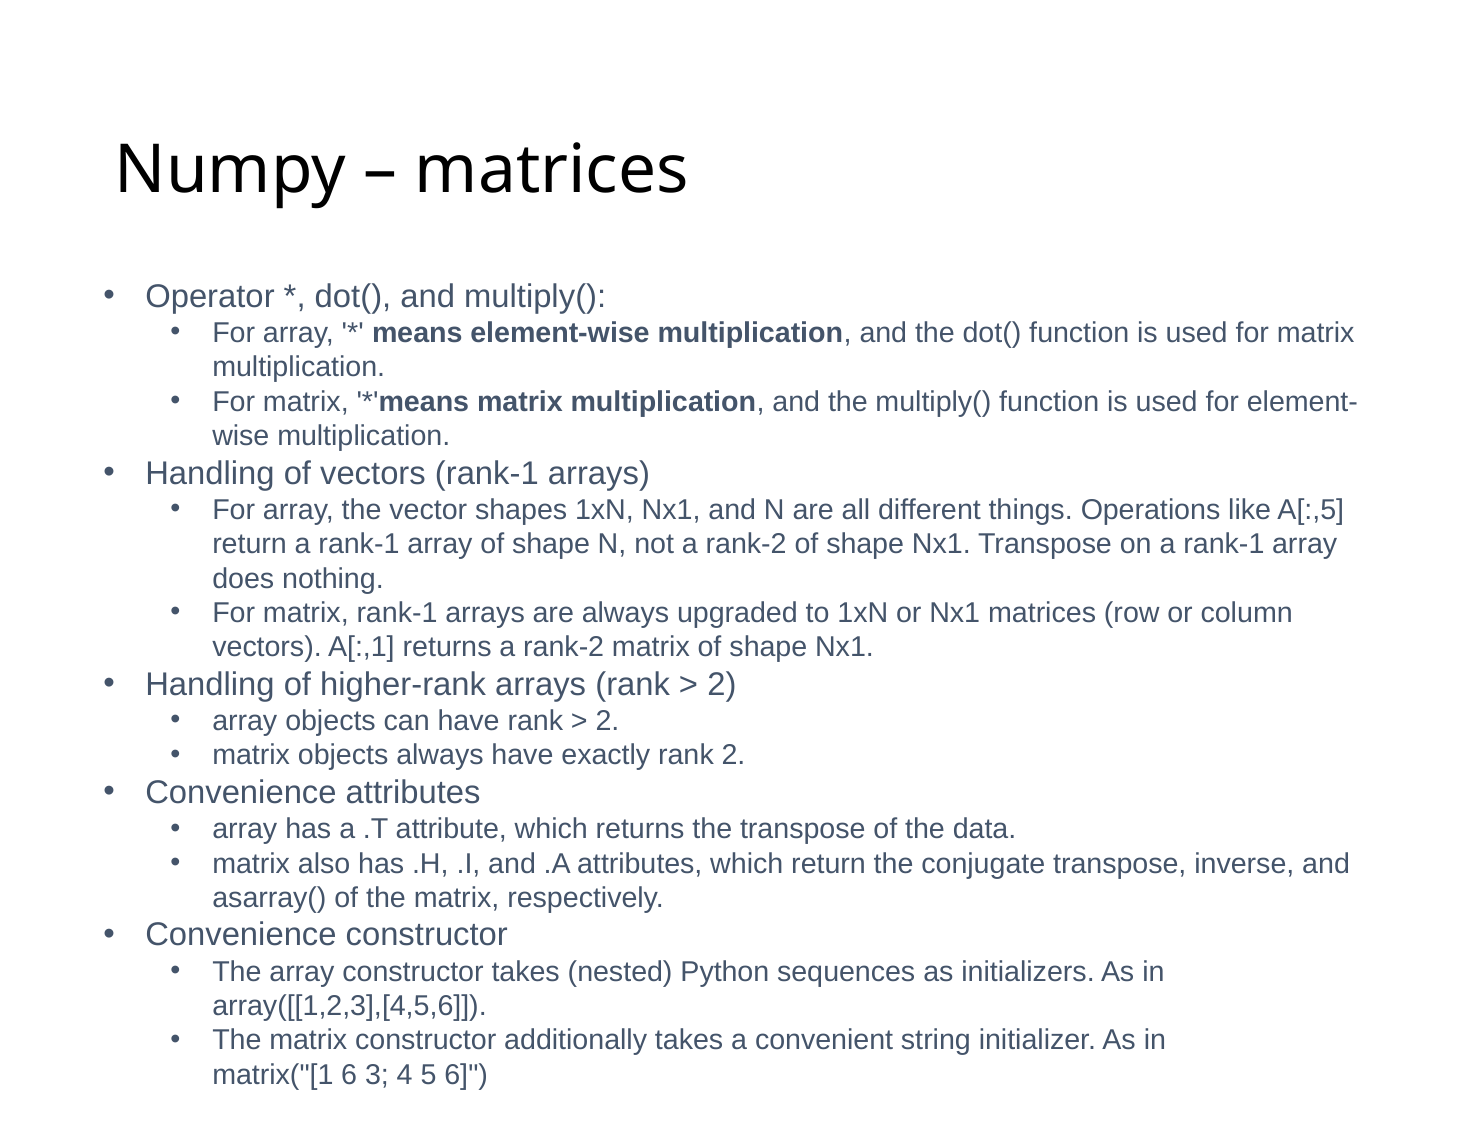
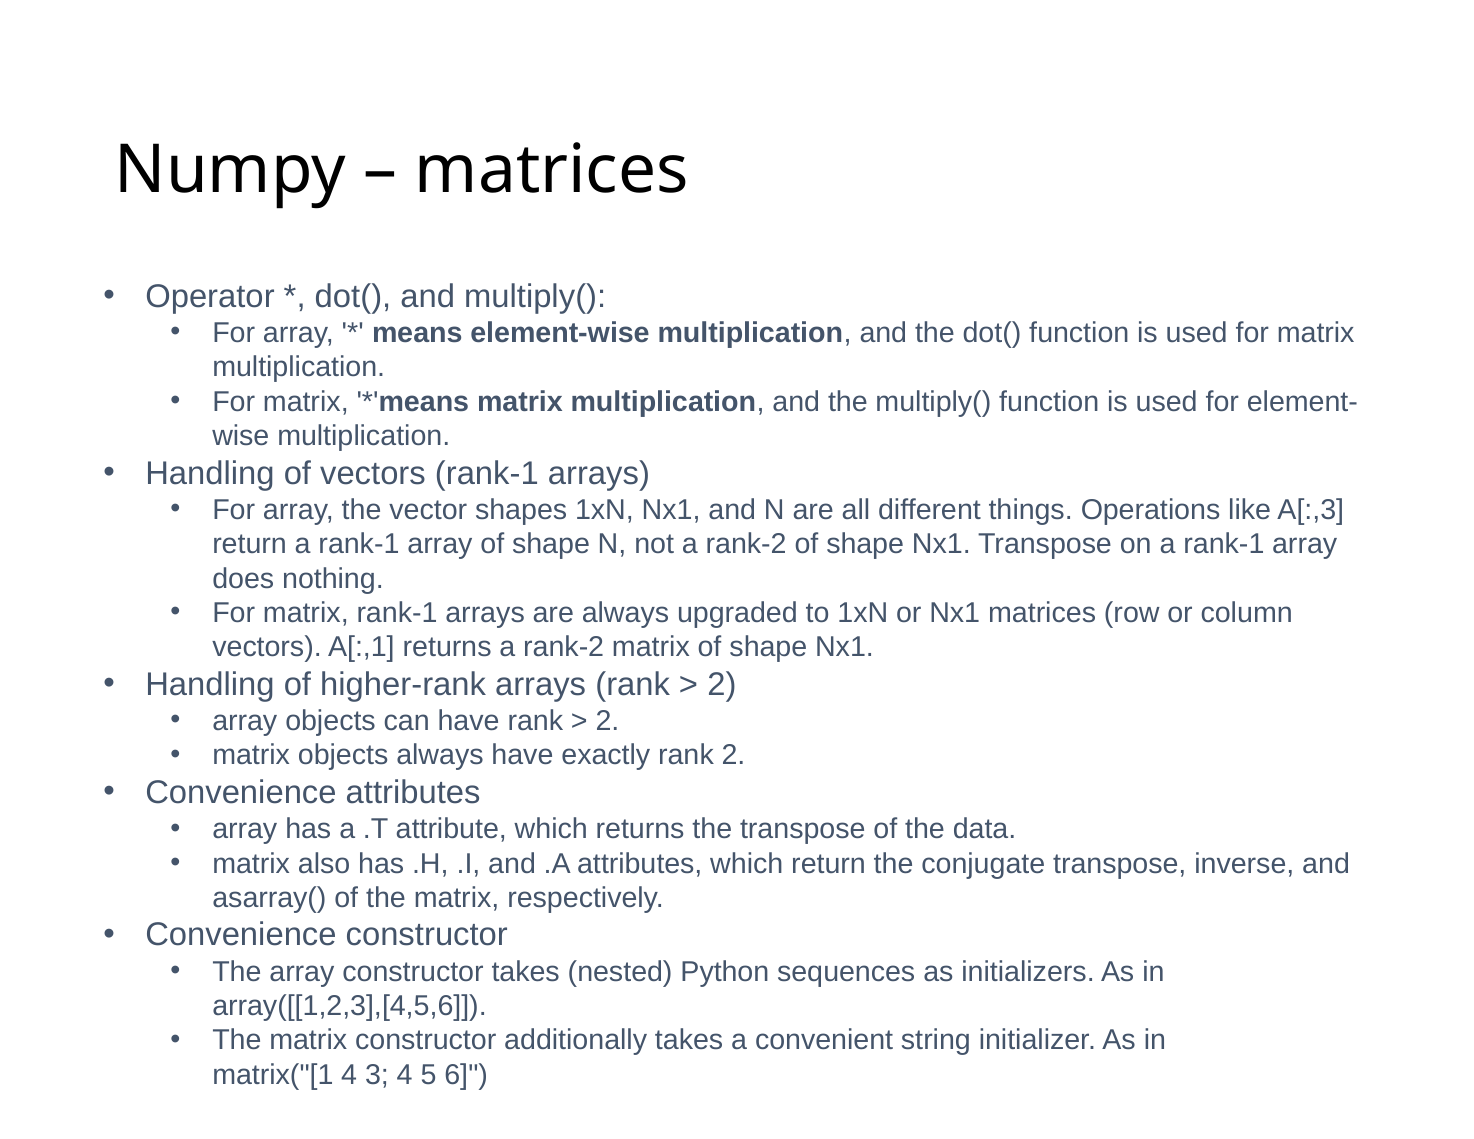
A[:,5: A[:,5 -> A[:,3 (1311, 510)
matrix("[1 6: 6 -> 4 (349, 1075)
